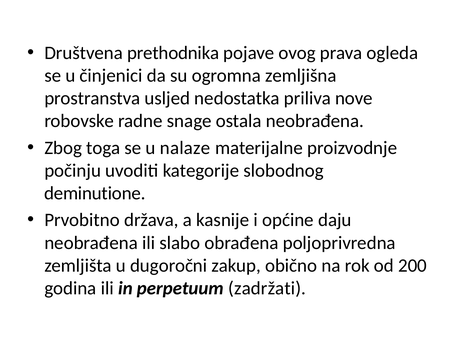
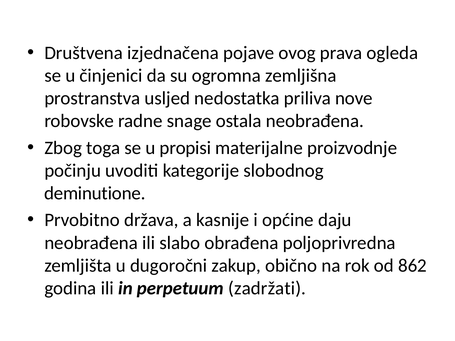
prethodnika: prethodnika -> izjednačena (173, 53)
nalaze: nalaze -> propisi (185, 148)
200: 200 -> 862 (413, 266)
